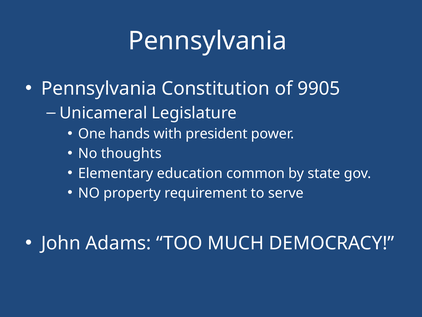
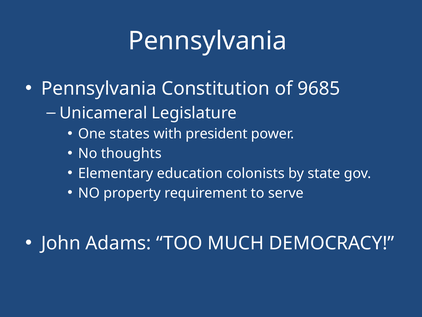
9905: 9905 -> 9685 (319, 89)
hands: hands -> states (130, 134)
common: common -> colonists (255, 173)
